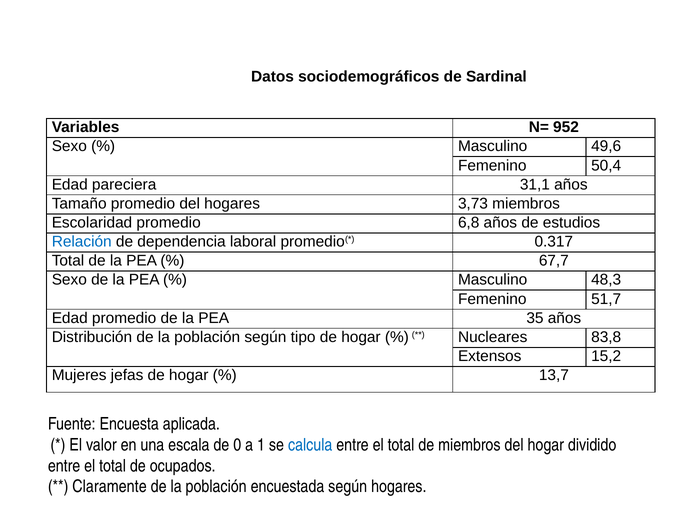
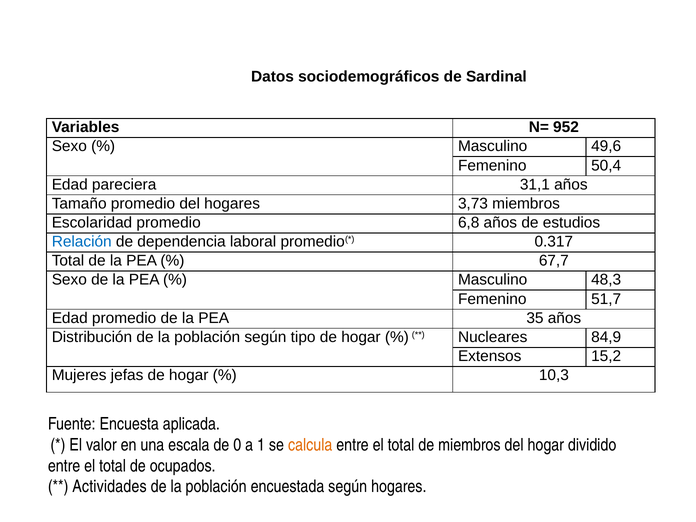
83,8: 83,8 -> 84,9 (606, 337)
13,7: 13,7 -> 10,3 (554, 375)
calcula colour: blue -> orange (310, 445)
Claramente: Claramente -> Actividades (109, 487)
